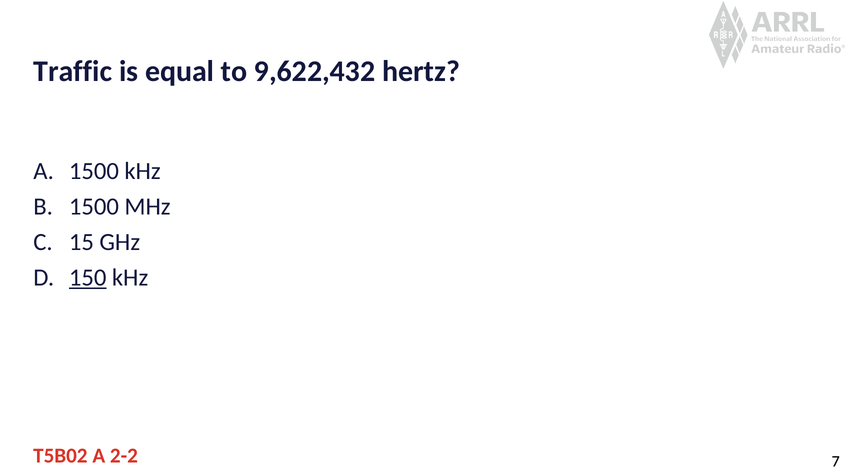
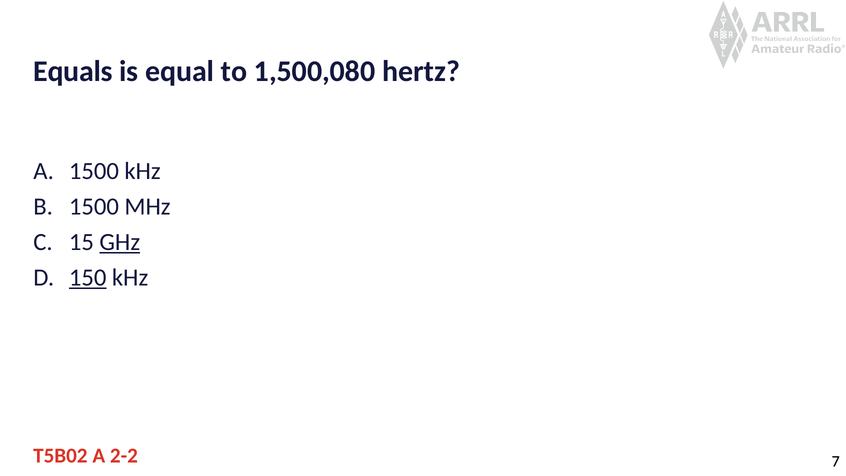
Traffic: Traffic -> Equals (73, 71)
9,622,432: 9,622,432 -> 1,500,080 (315, 71)
GHz underline: none -> present (120, 242)
